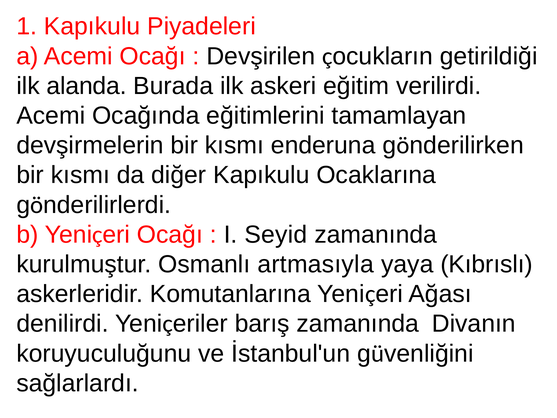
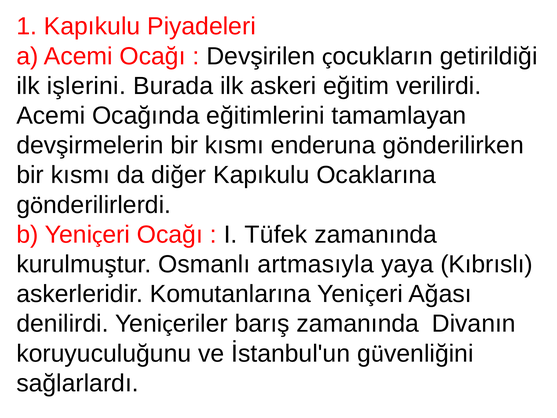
alanda: alanda -> işlerini (86, 86)
Seyid: Seyid -> Tüfek (276, 234)
